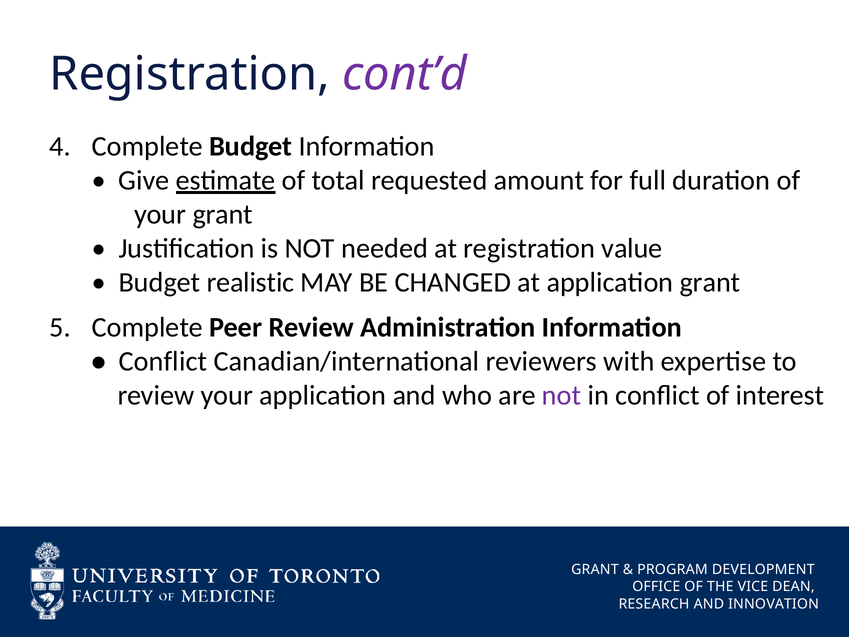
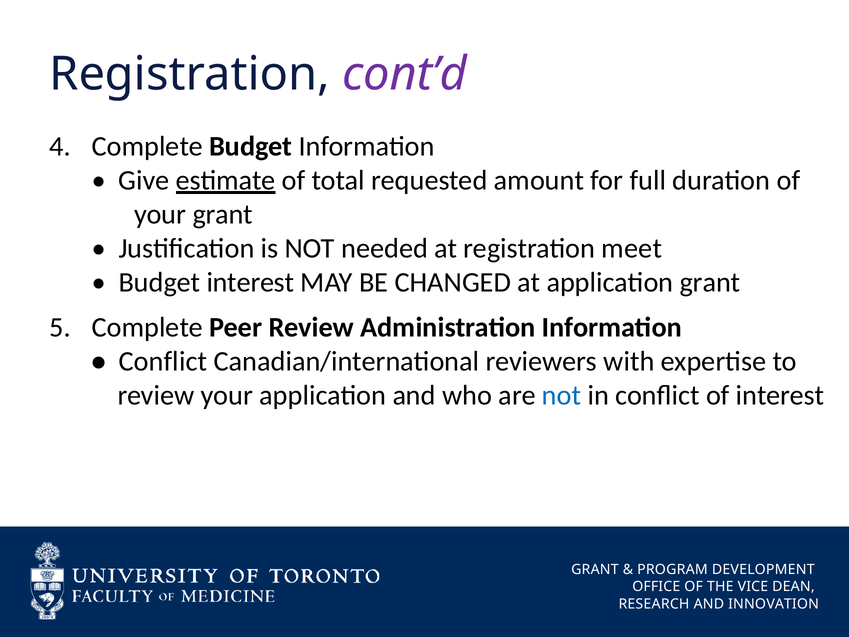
value: value -> meet (632, 248)
Budget realistic: realistic -> interest (250, 282)
not colour: purple -> blue (562, 395)
